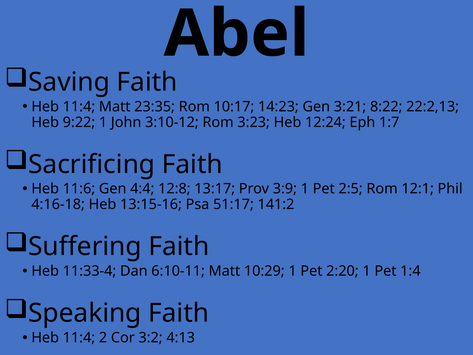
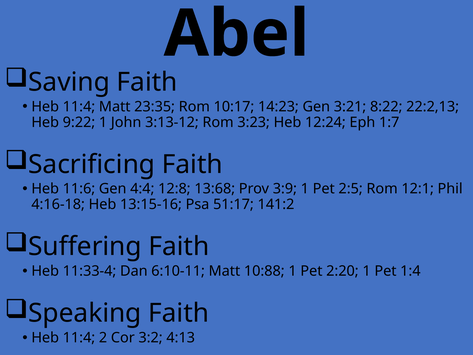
3:10-12: 3:10-12 -> 3:13-12 (172, 122)
13:17: 13:17 -> 13:68 (215, 189)
10:29: 10:29 -> 10:88 (264, 271)
